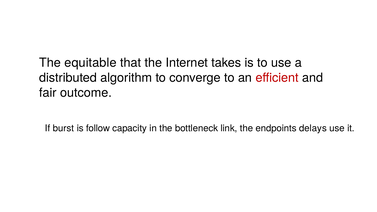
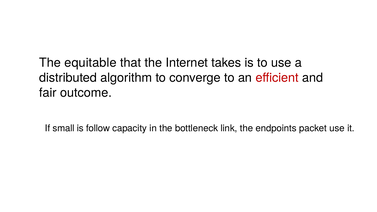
burst: burst -> small (64, 128)
delays: delays -> packet (313, 128)
